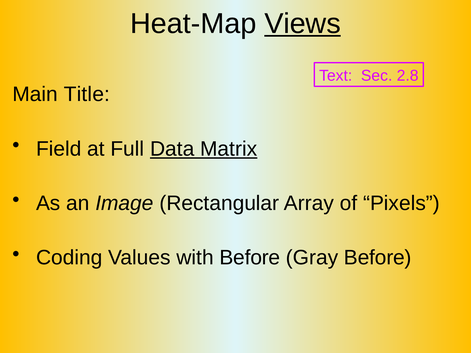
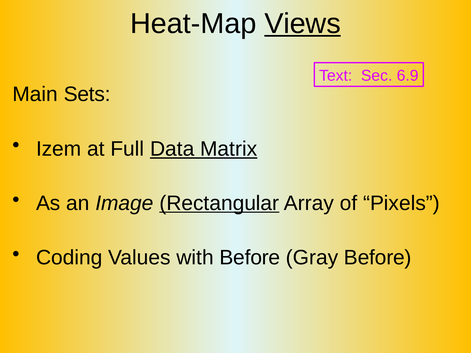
2.8: 2.8 -> 6.9 (408, 76)
Title: Title -> Sets (87, 94)
Field: Field -> Izem (59, 149)
Rectangular underline: none -> present (219, 203)
